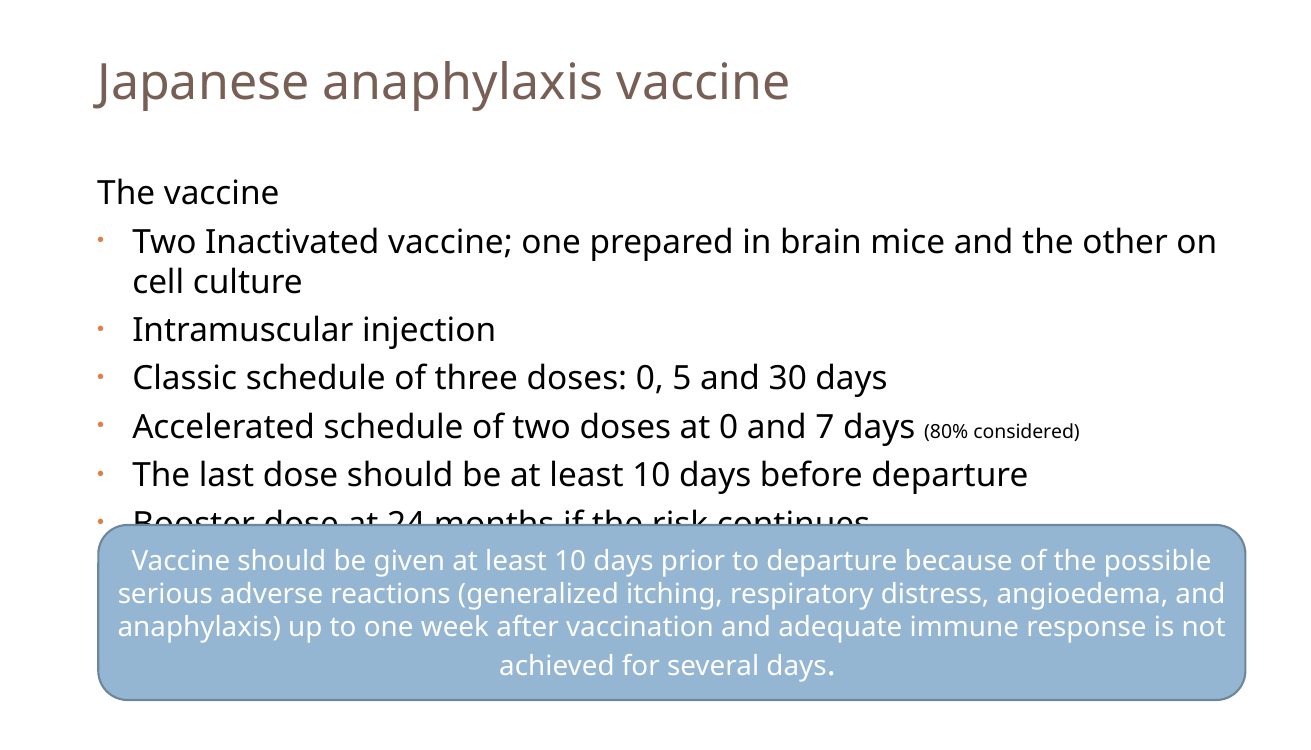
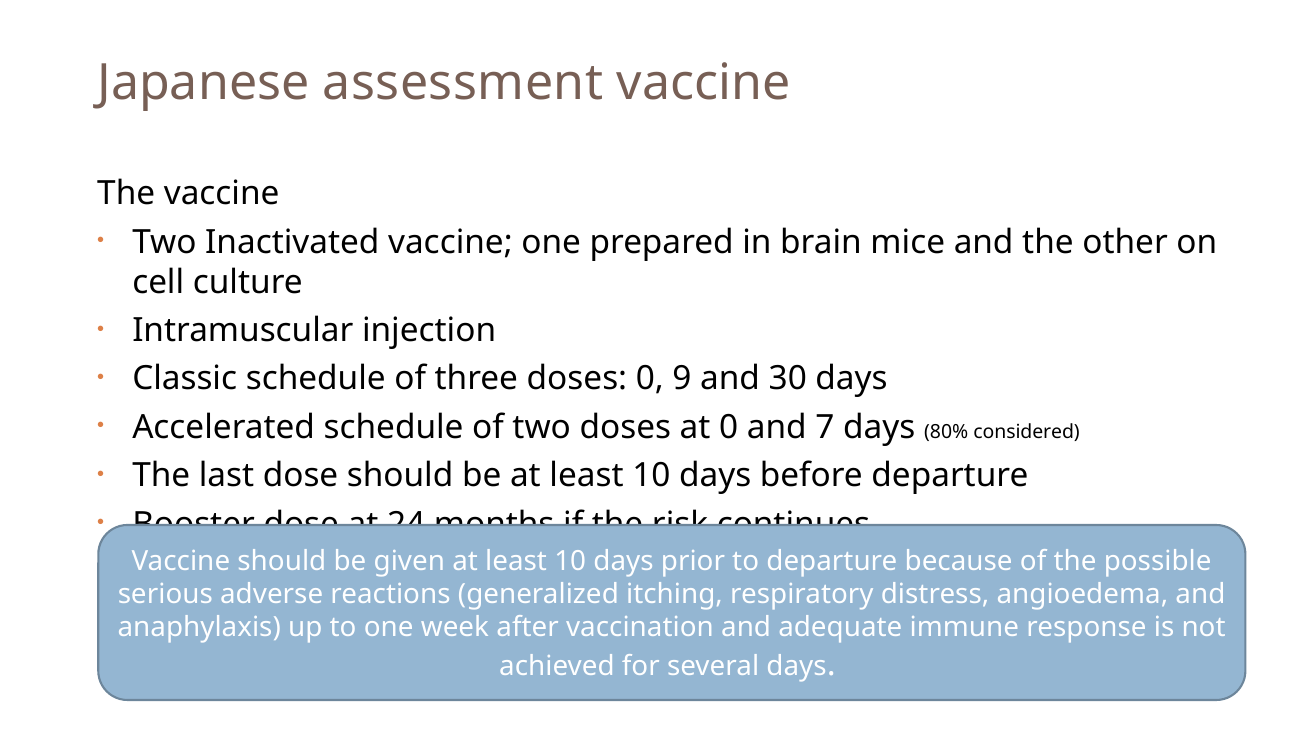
Japanese anaphylaxis: anaphylaxis -> assessment (463, 83)
5: 5 -> 9 (682, 379)
